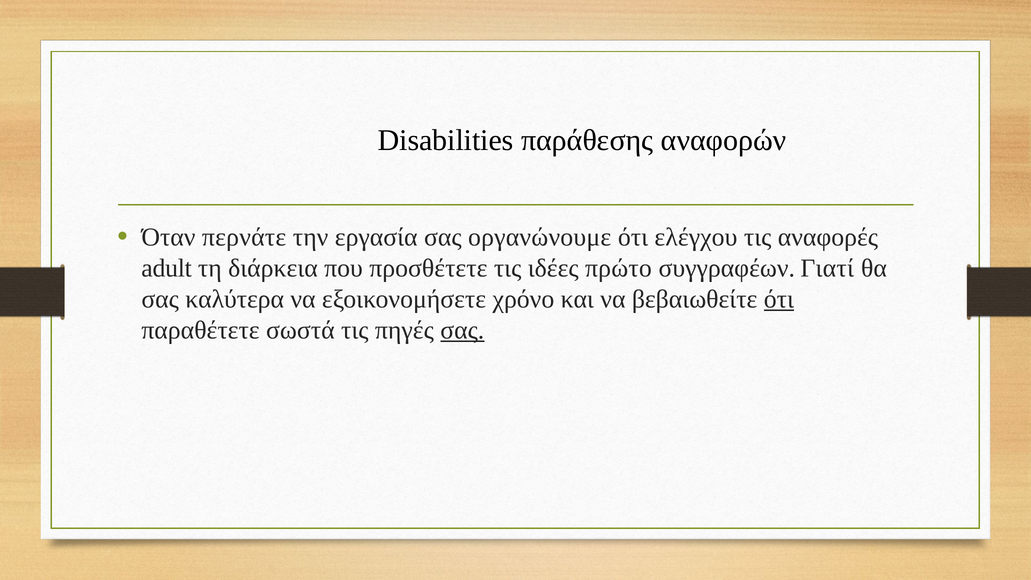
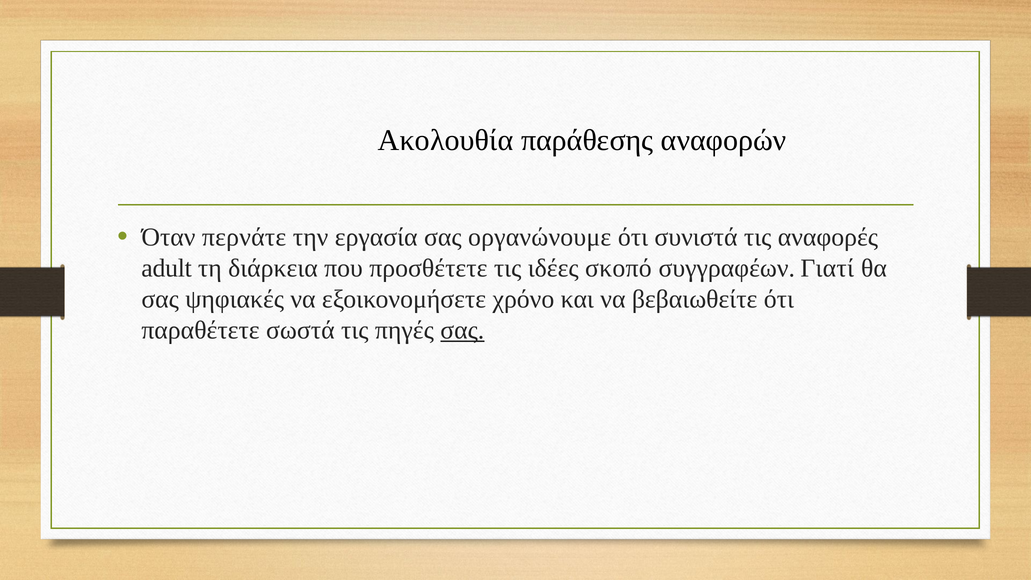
Disabilities: Disabilities -> Ακολουθία (446, 140)
ελέγχου: ελέγχου -> συνιστά (696, 237)
πρώτο: πρώτο -> σκοπό (618, 268)
καλύτερα: καλύτερα -> ψηφιακές (235, 299)
ότι underline: present -> none (779, 299)
